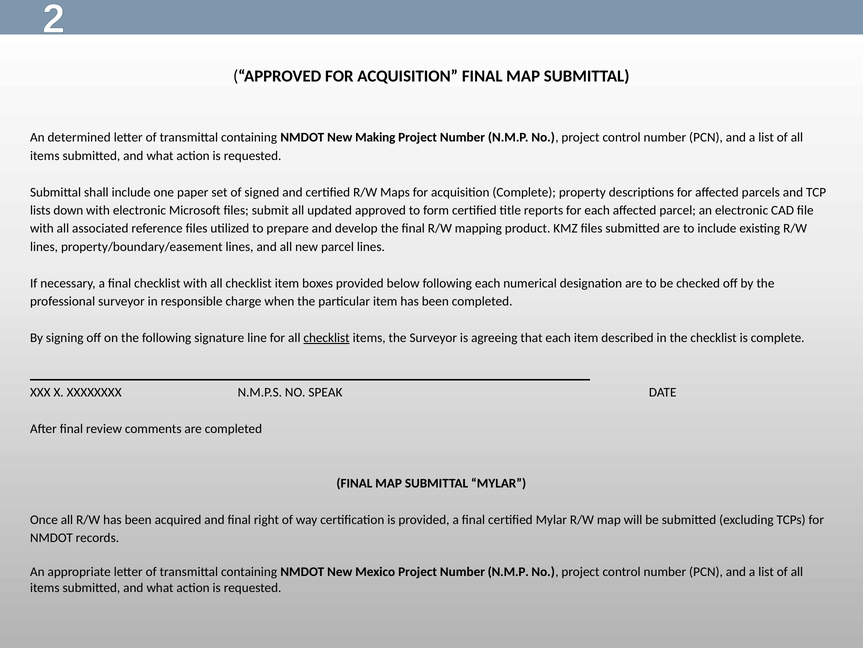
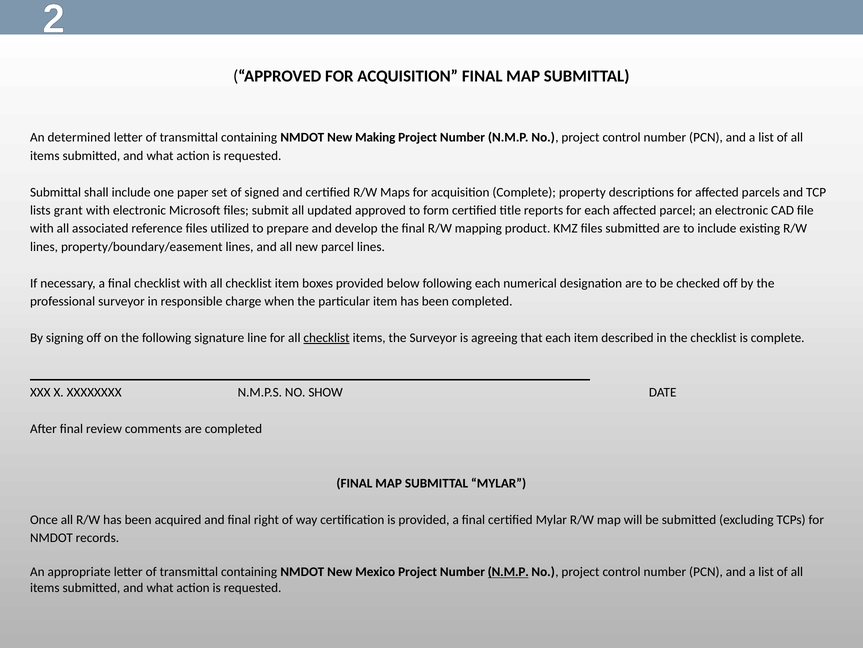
down: down -> grant (68, 210)
SPEAK: SPEAK -> SHOW (326, 392)
N.M.P underline: none -> present (508, 571)
